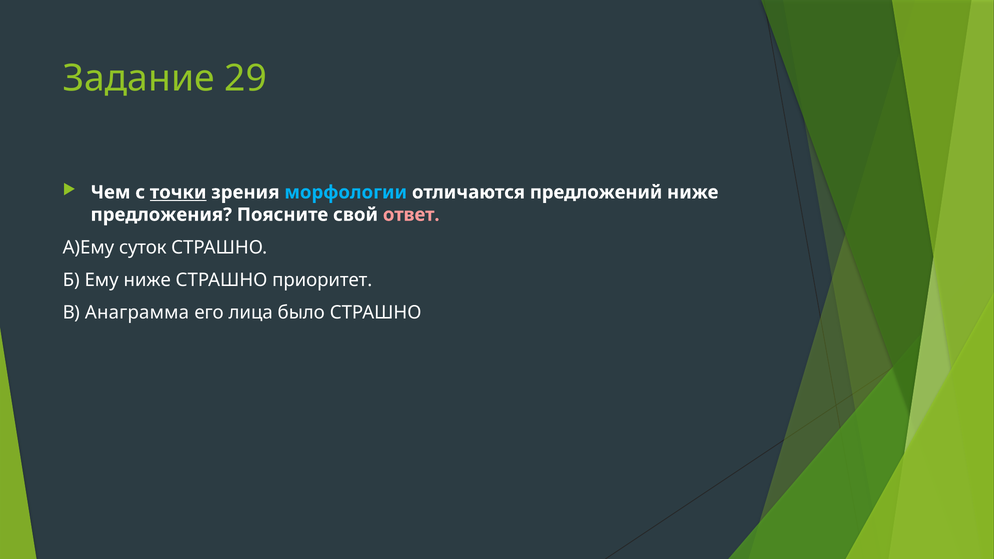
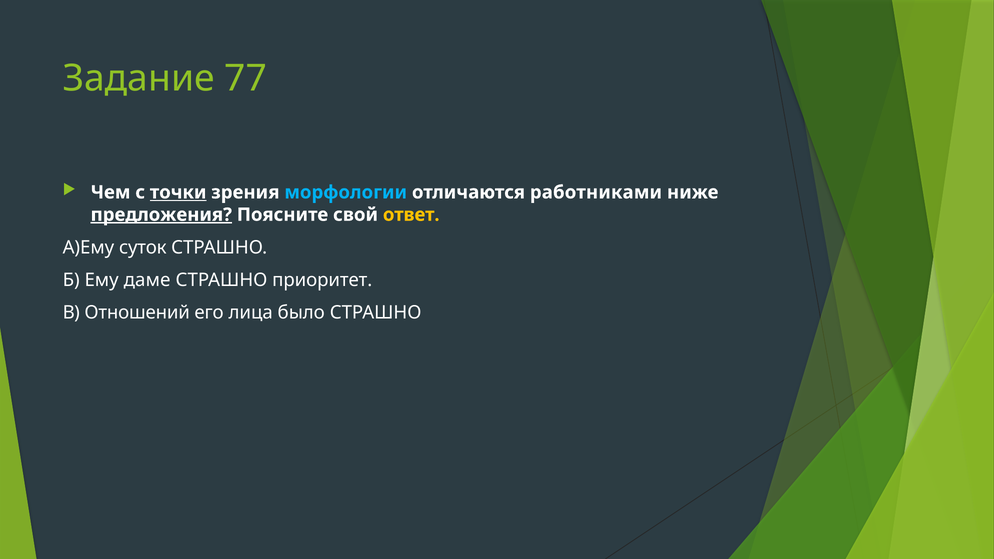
29: 29 -> 77 (246, 78)
предложений: предложений -> работниками (596, 192)
предложения underline: none -> present (161, 215)
ответ colour: pink -> yellow (411, 215)
Ему ниже: ниже -> даме (147, 280)
Анаграмма: Анаграмма -> Отношений (137, 313)
